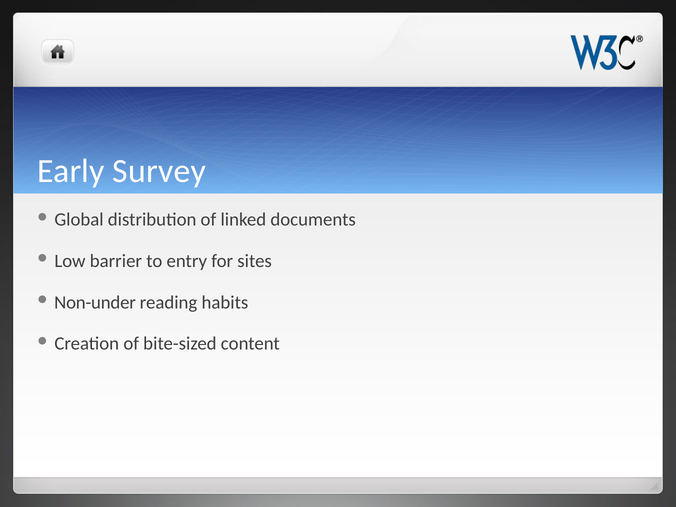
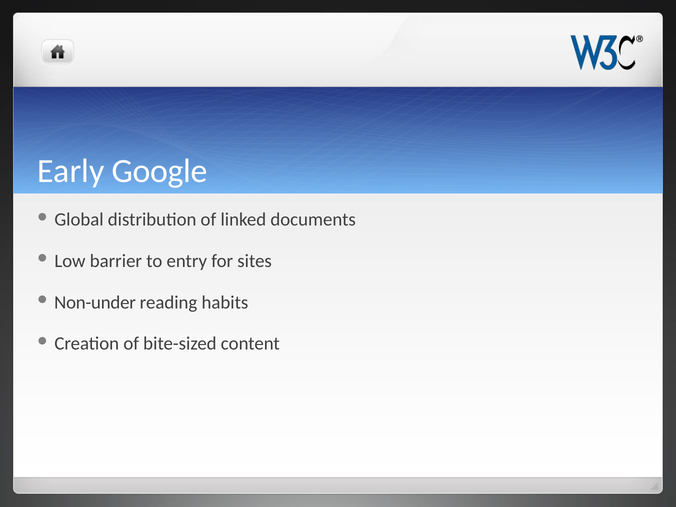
Survey: Survey -> Google (160, 171)
